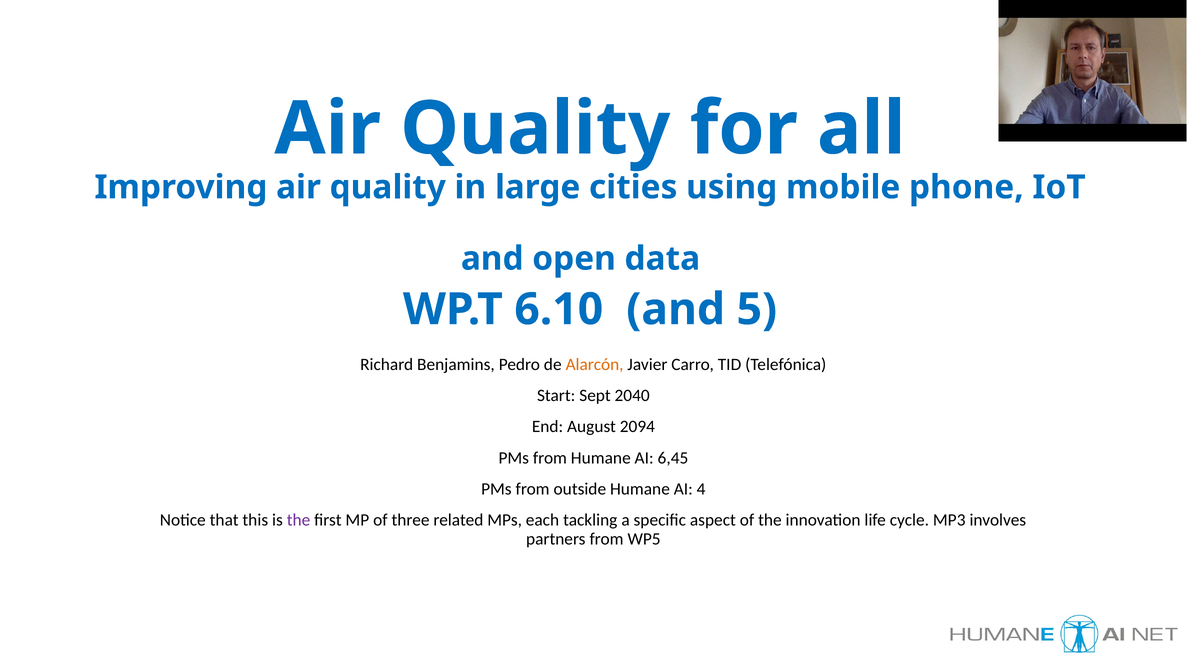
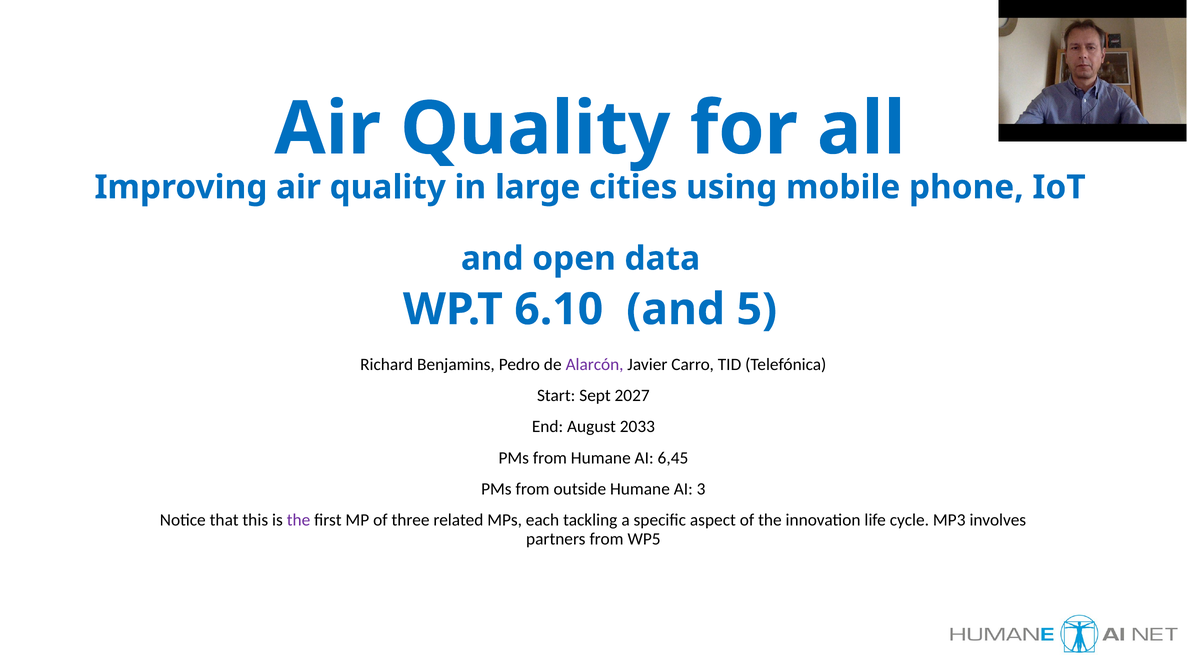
Alarcón colour: orange -> purple (595, 364)
2040: 2040 -> 2027 (632, 395)
2094: 2094 -> 2033 (637, 427)
4: 4 -> 3 (701, 489)
